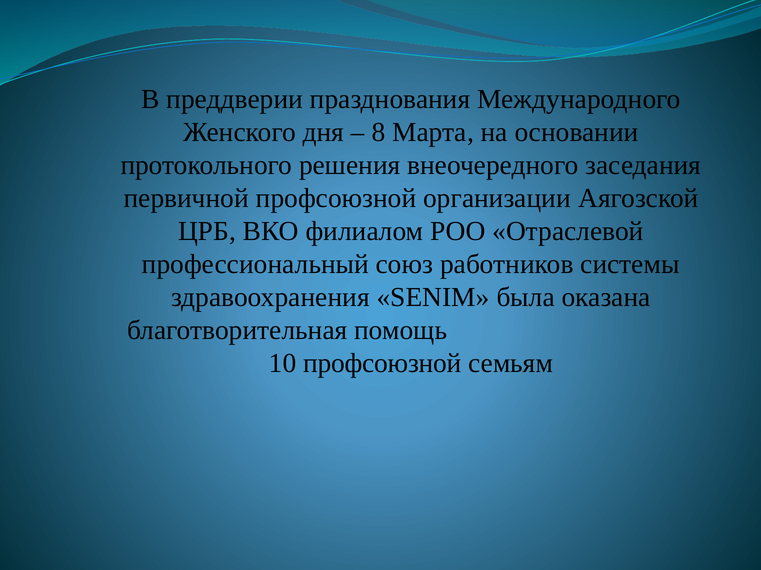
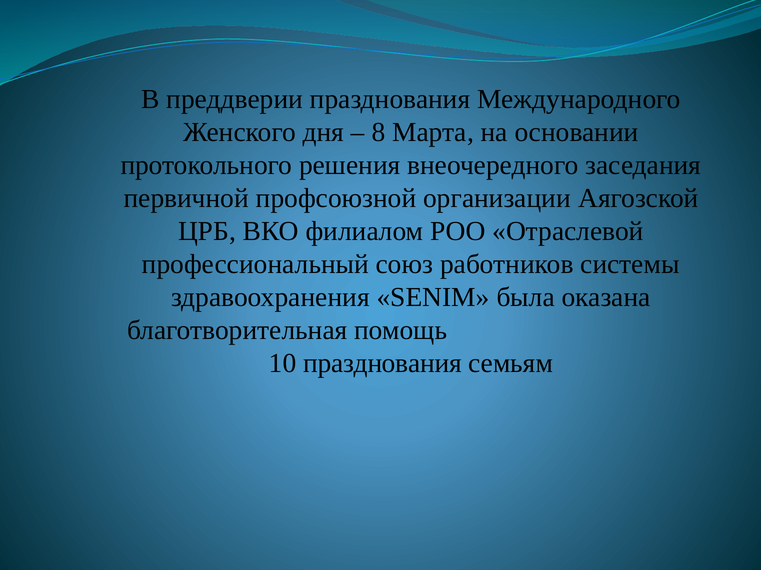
10 профсоюзной: профсоюзной -> празднования (382, 364)
